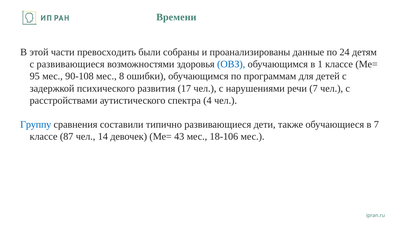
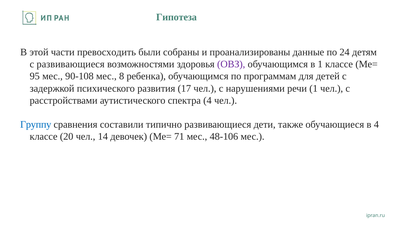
Времени: Времени -> Гипотеза (176, 17)
ОВЗ colour: blue -> purple (231, 64)
ошибки: ошибки -> ребенка (146, 76)
речи 7: 7 -> 1 (314, 88)
в 7: 7 -> 4 (376, 124)
87: 87 -> 20 (67, 136)
43: 43 -> 71 (179, 136)
18-106: 18-106 -> 48-106 (224, 136)
